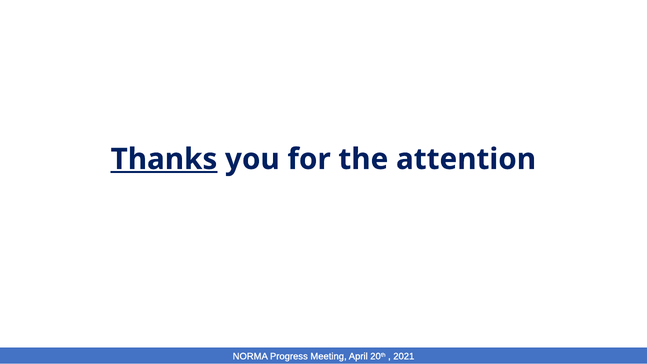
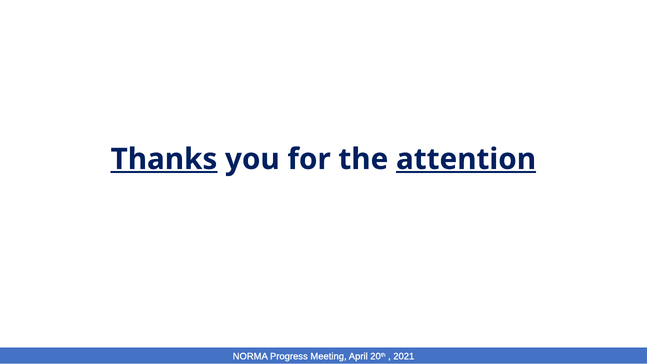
attention underline: none -> present (466, 159)
